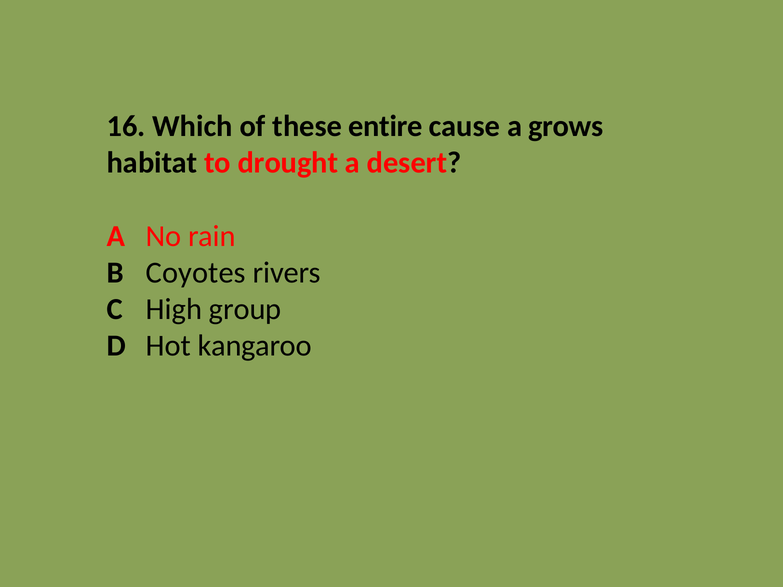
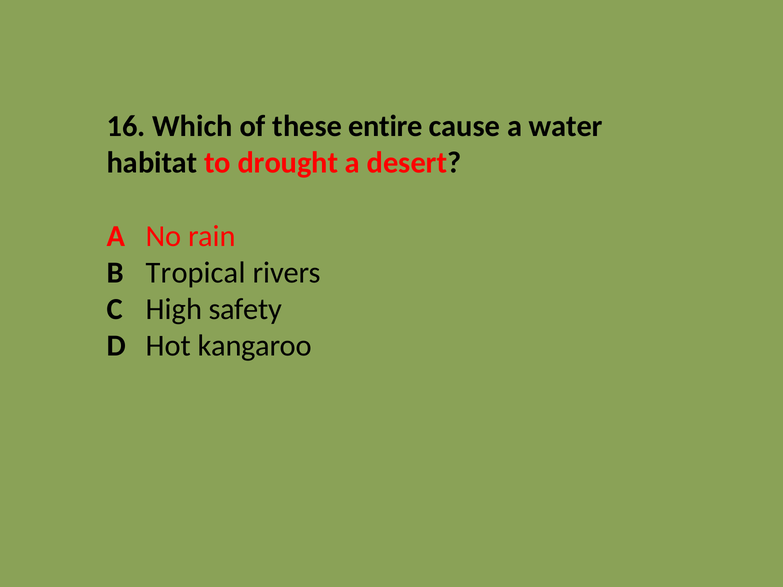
grows: grows -> water (566, 126)
Coyotes: Coyotes -> Tropical (196, 273)
group: group -> safety (245, 309)
